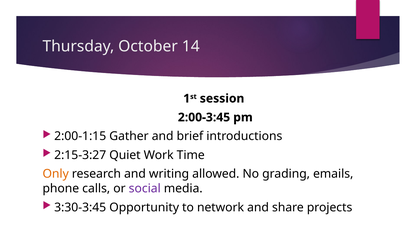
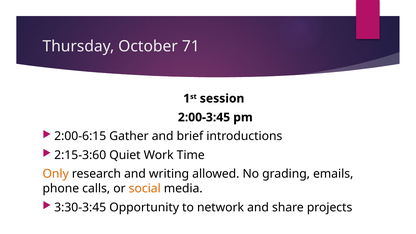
14: 14 -> 71 (191, 46)
2:00-1:15: 2:00-1:15 -> 2:00-6:15 (80, 136)
2:15-3:27: 2:15-3:27 -> 2:15-3:60 (80, 155)
social colour: purple -> orange (145, 188)
